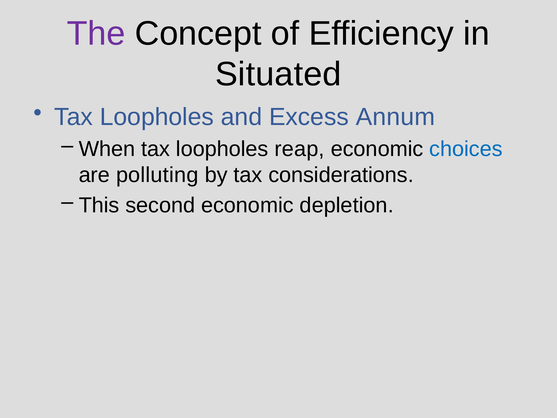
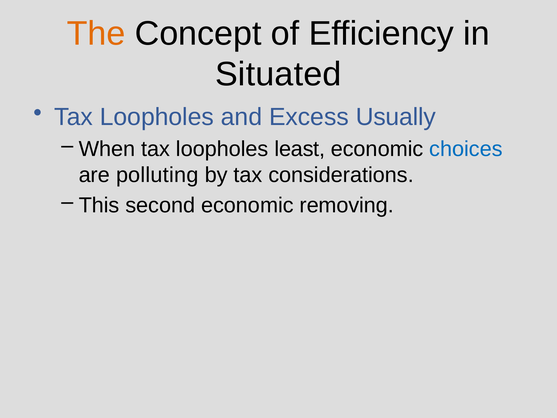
The colour: purple -> orange (96, 34)
Annum: Annum -> Usually (396, 117)
reap: reap -> least (300, 149)
depletion: depletion -> removing (347, 205)
